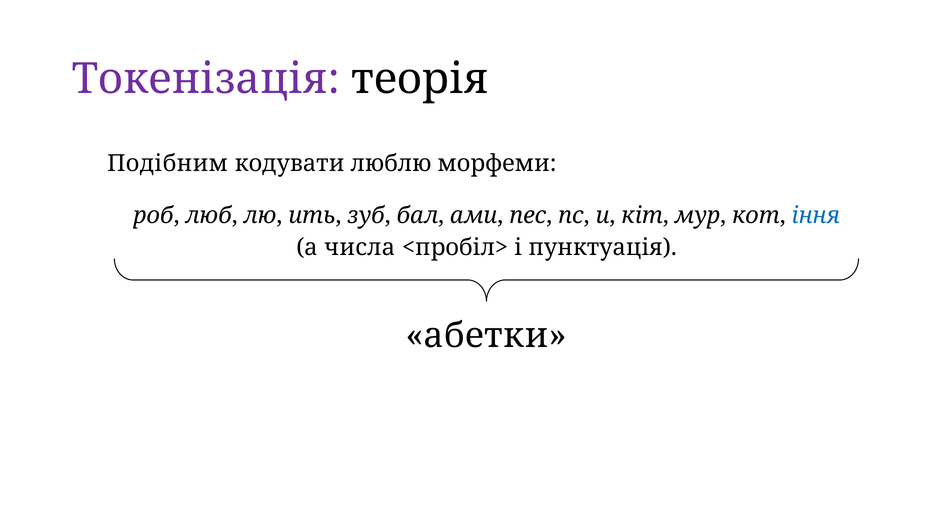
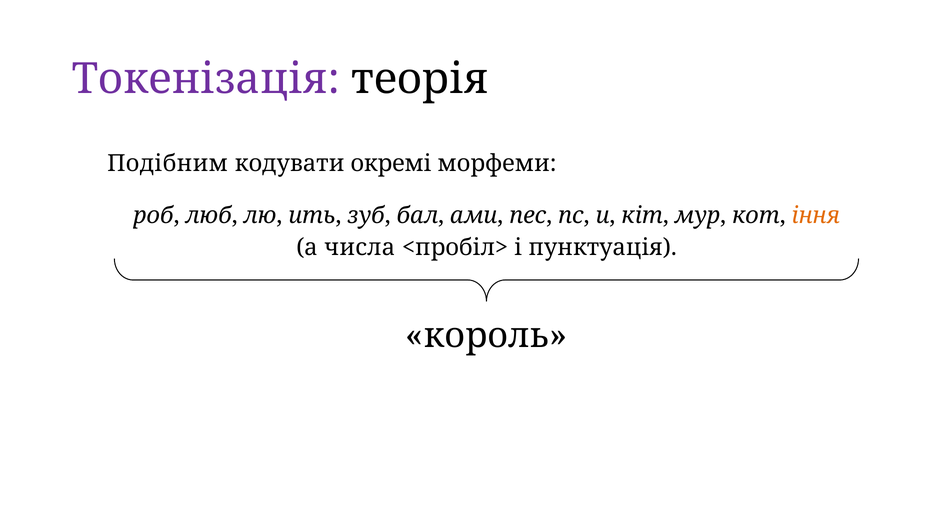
люблю: люблю -> окремі (391, 164)
іння colour: blue -> orange (816, 215)
абетки: абетки -> король (486, 336)
